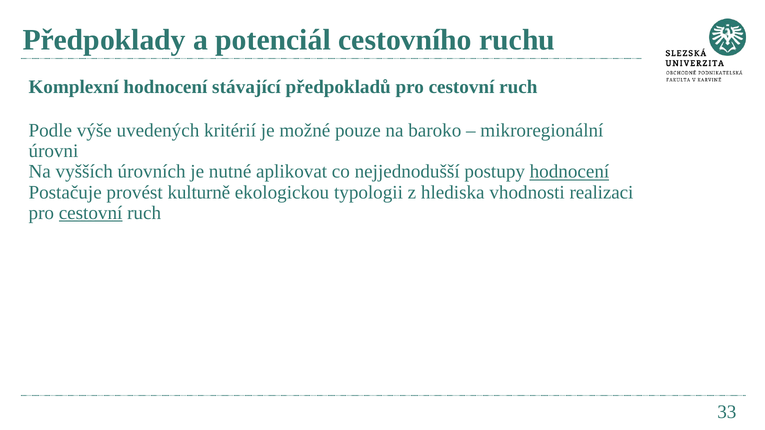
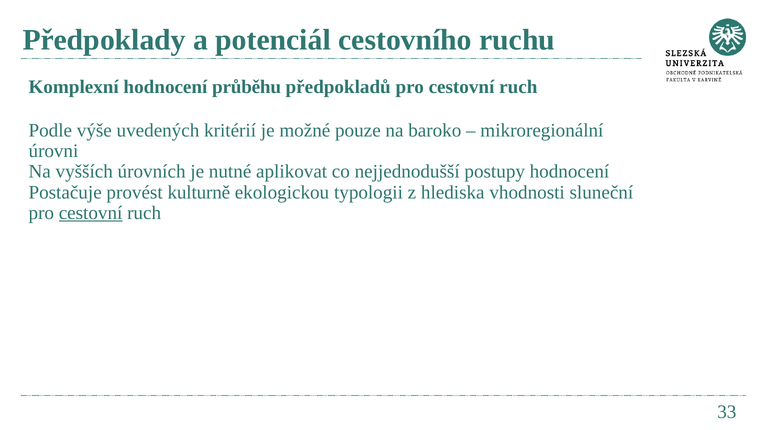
stávající: stávající -> průběhu (247, 87)
hodnocení underline: present -> none (569, 172)
realizaci: realizaci -> sluneční (601, 192)
